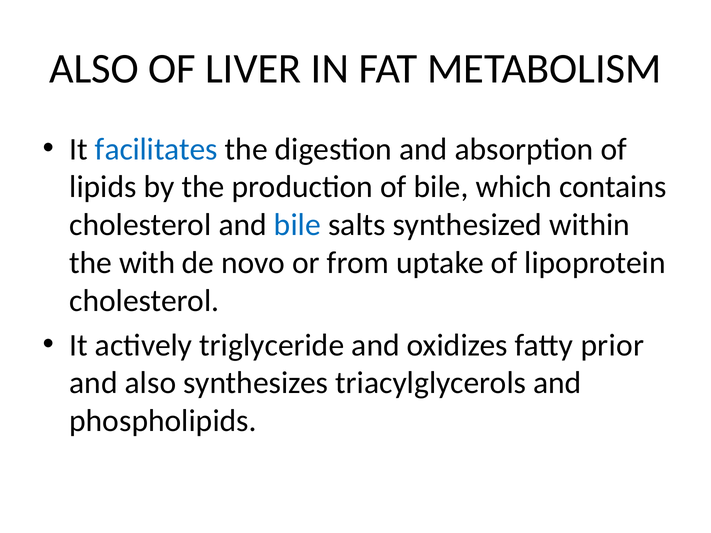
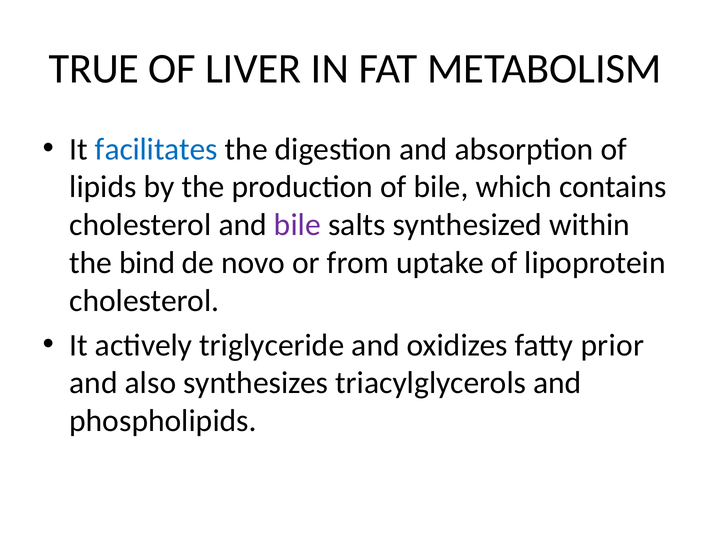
ALSO: ALSO -> TRUE (94, 69)
bile colour: blue -> purple (297, 225)
with: with -> bind (147, 263)
